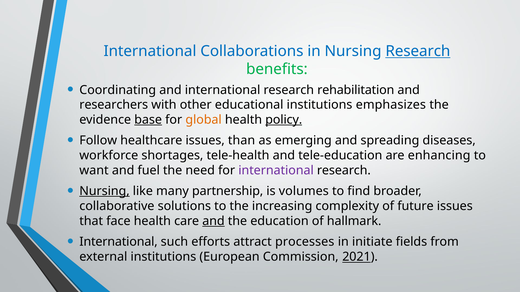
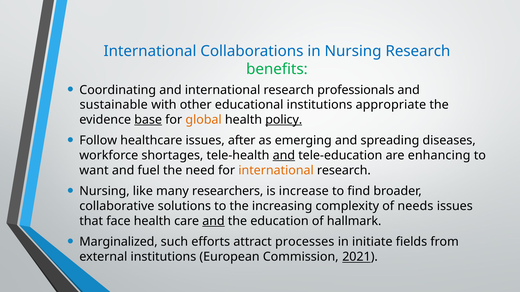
Research underline: present -> none (418, 51)
rehabilitation: rehabilitation -> professionals (356, 90)
researchers: researchers -> sustainable (114, 105)
emphasizes: emphasizes -> appropriate (391, 105)
than: than -> after (242, 141)
and underline: none -> present (284, 156)
international colour: purple -> orange (276, 171)
Nursing underline: present -> none (104, 191)
partnership: partnership -> researchers (228, 191)
volumes: volumes -> increase (304, 191)
future: future -> needs (415, 206)
International: International -> Marginalized (119, 242)
